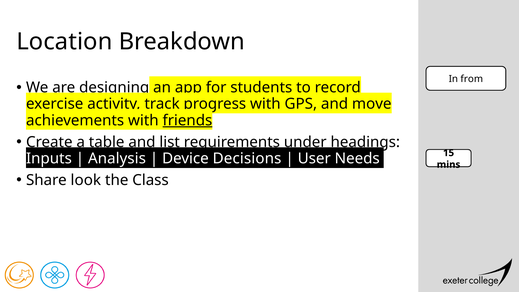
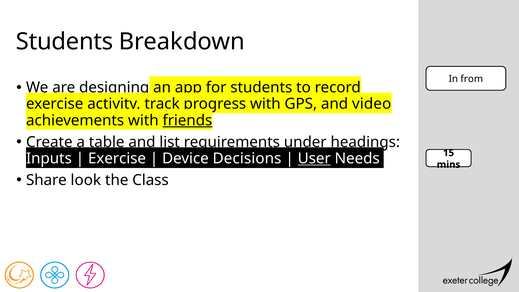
Location: Location -> Students (65, 42)
move: move -> video (372, 104)
Analysis: Analysis -> Exercise (117, 158)
User underline: none -> present (314, 158)
